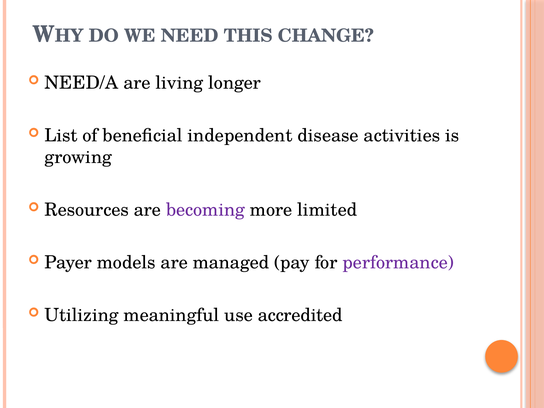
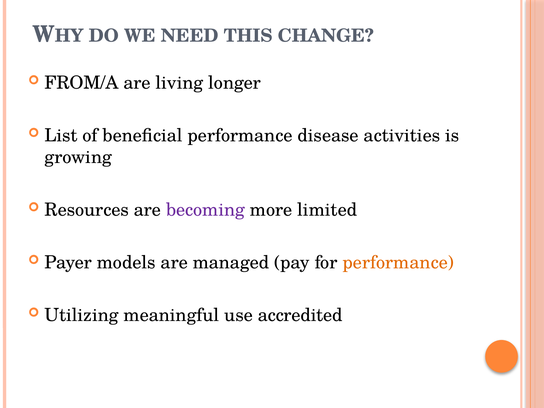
NEED/A: NEED/A -> FROM/A (81, 83)
beneficial independent: independent -> performance (240, 135)
performance colour: purple -> orange (398, 262)
